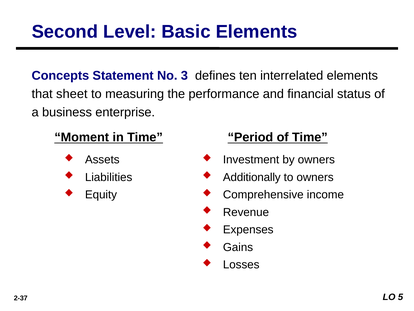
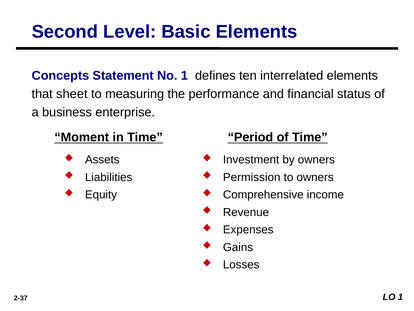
No 3: 3 -> 1 (184, 76)
Additionally: Additionally -> Permission (252, 177)
LO 5: 5 -> 1 (400, 297)
